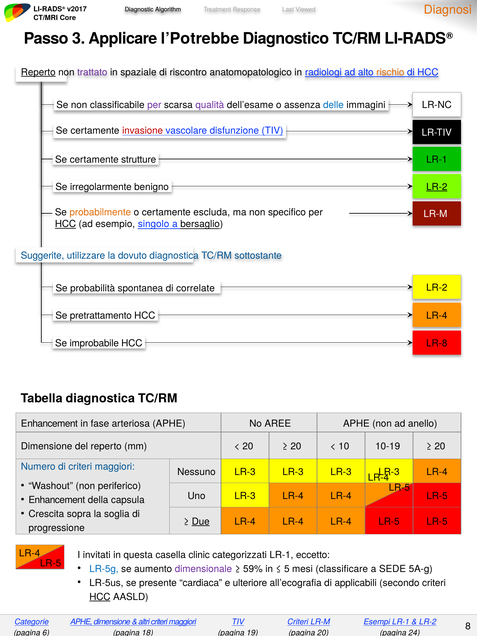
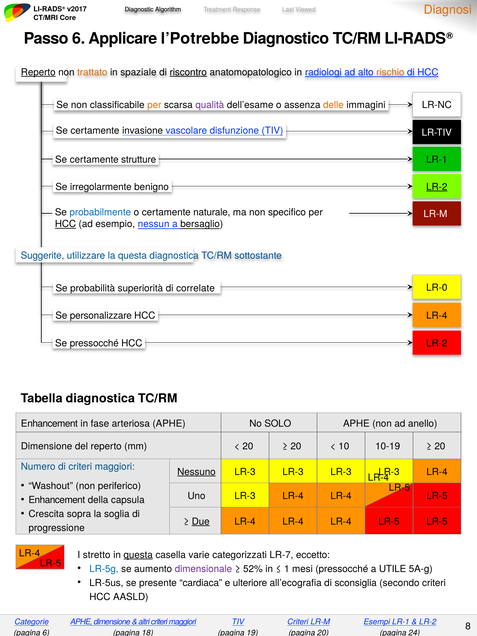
Passo 3: 3 -> 6 (79, 38)
trattato colour: purple -> orange (92, 72)
riscontro underline: none -> present (188, 72)
per colour: purple -> orange (154, 105)
delle colour: blue -> orange (333, 105)
invasione colour: red -> black (143, 131)
probabilmente colour: orange -> blue (100, 212)
escluda: escluda -> naturale (212, 212)
singolo: singolo -> nessun (154, 224)
la dovuto: dovuto -> questa (132, 255)
LR-2: LR-2 -> LR-0 (437, 288)
spontanea: spontanea -> superiorità (140, 288)
pretrattamento: pretrattamento -> personalizzare (101, 315)
Se improbabile: improbabile -> pressocché (94, 343)
LR-8: LR-8 -> LR-2 (437, 343)
AREE: AREE -> SOLO (278, 423)
Nessuno underline: none -> present (196, 472)
invitati: invitati -> stretto (97, 555)
questa underline: none -> present (138, 555)
clinic: clinic -> varie (199, 555)
categorizzati LR-1: LR-1 -> LR-7 (281, 555)
59%: 59% -> 52% (253, 569)
5: 5 -> 1 (287, 569)
mesi classificare: classificare -> pressocché (342, 569)
SEDE: SEDE -> UTILE (393, 569)
applicabili: applicabili -> sconsiglia (356, 583)
HCC underline: present -> none (100, 597)
